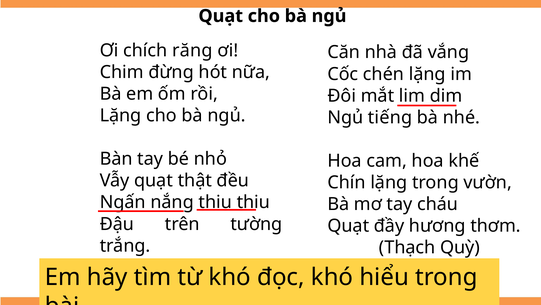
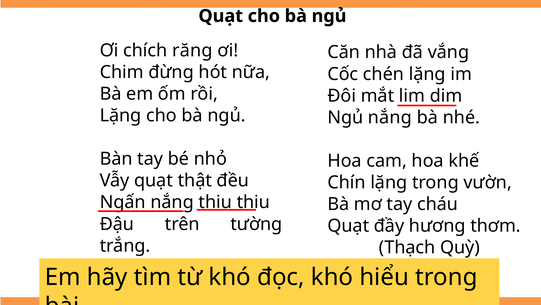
Ngủ tiếng: tiếng -> nắng (390, 117)
